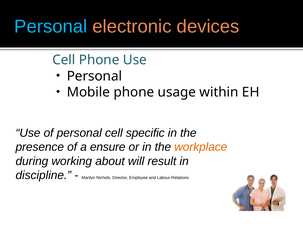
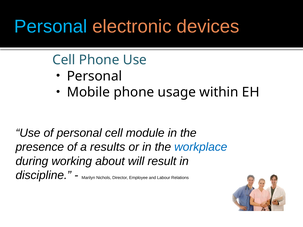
specific: specific -> module (145, 133)
ensure: ensure -> results (108, 147)
workplace colour: orange -> blue (201, 147)
